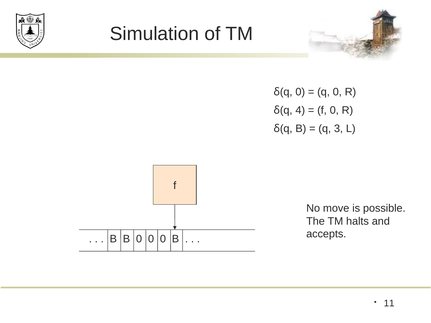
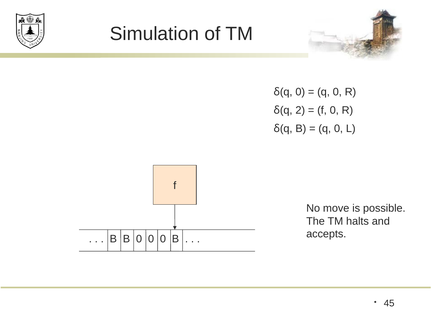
4: 4 -> 2 (300, 110)
3: 3 -> 0 (338, 129)
11: 11 -> 45 (389, 303)
